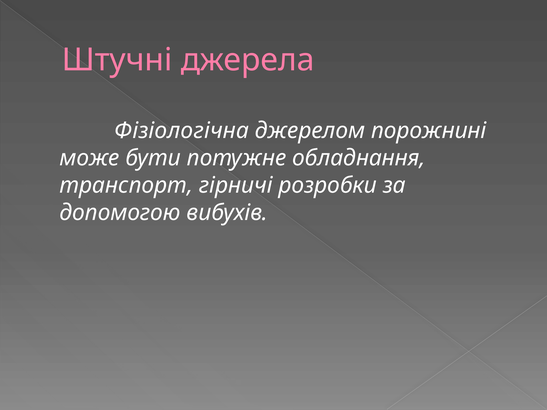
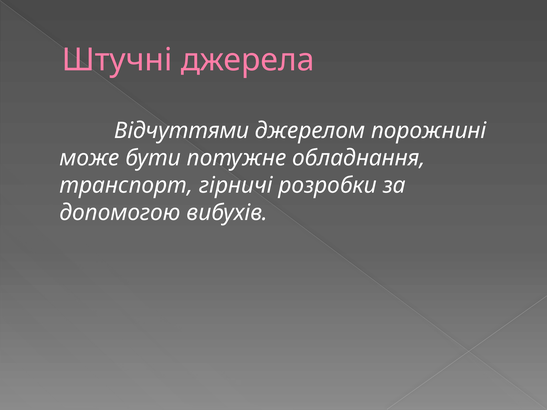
Фізіологічна: Фізіологічна -> Відчуттями (182, 131)
